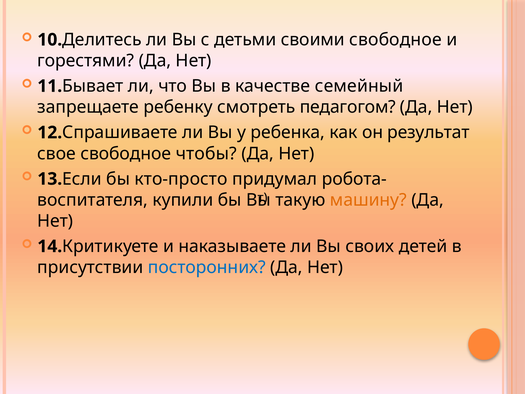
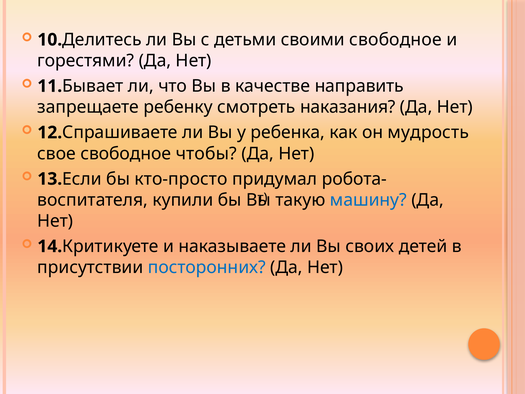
семейный: семейный -> направить (359, 86)
педагогом: педагогом -> наказания (348, 107)
результат: результат -> мудрость (428, 132)
машину colour: orange -> blue (368, 200)
